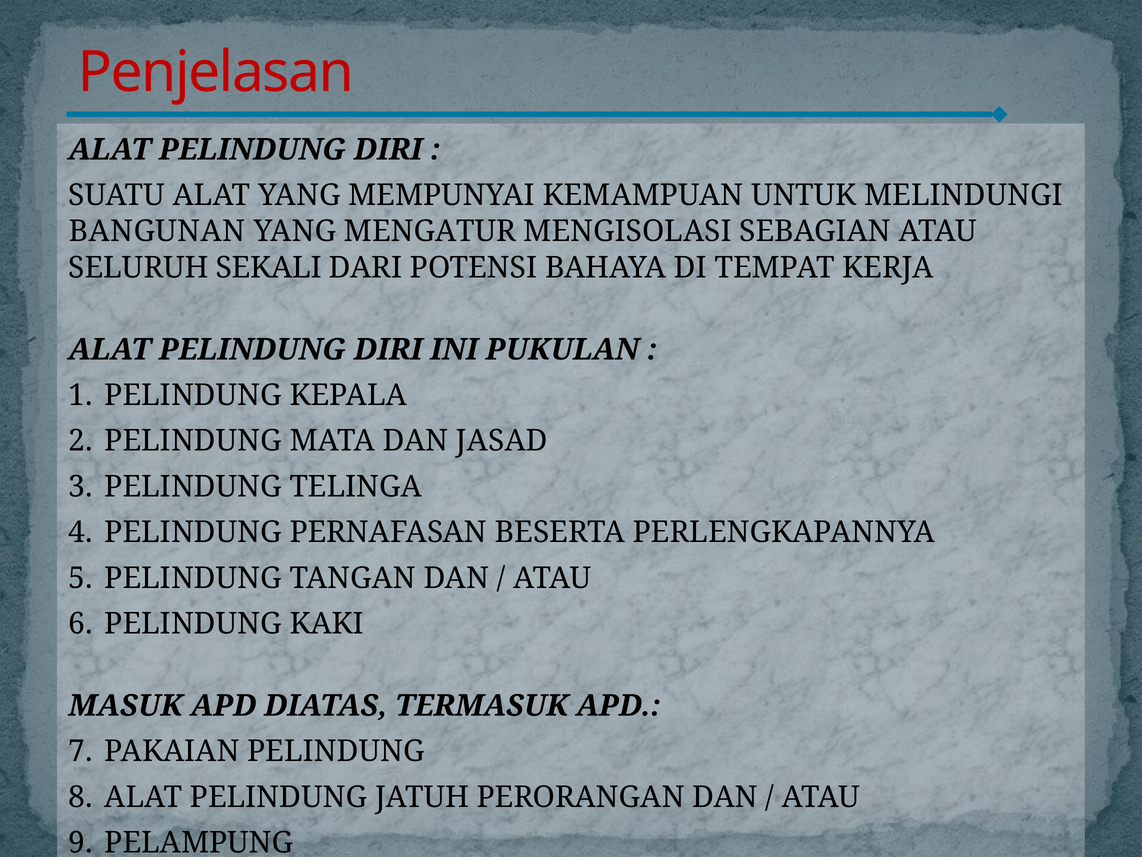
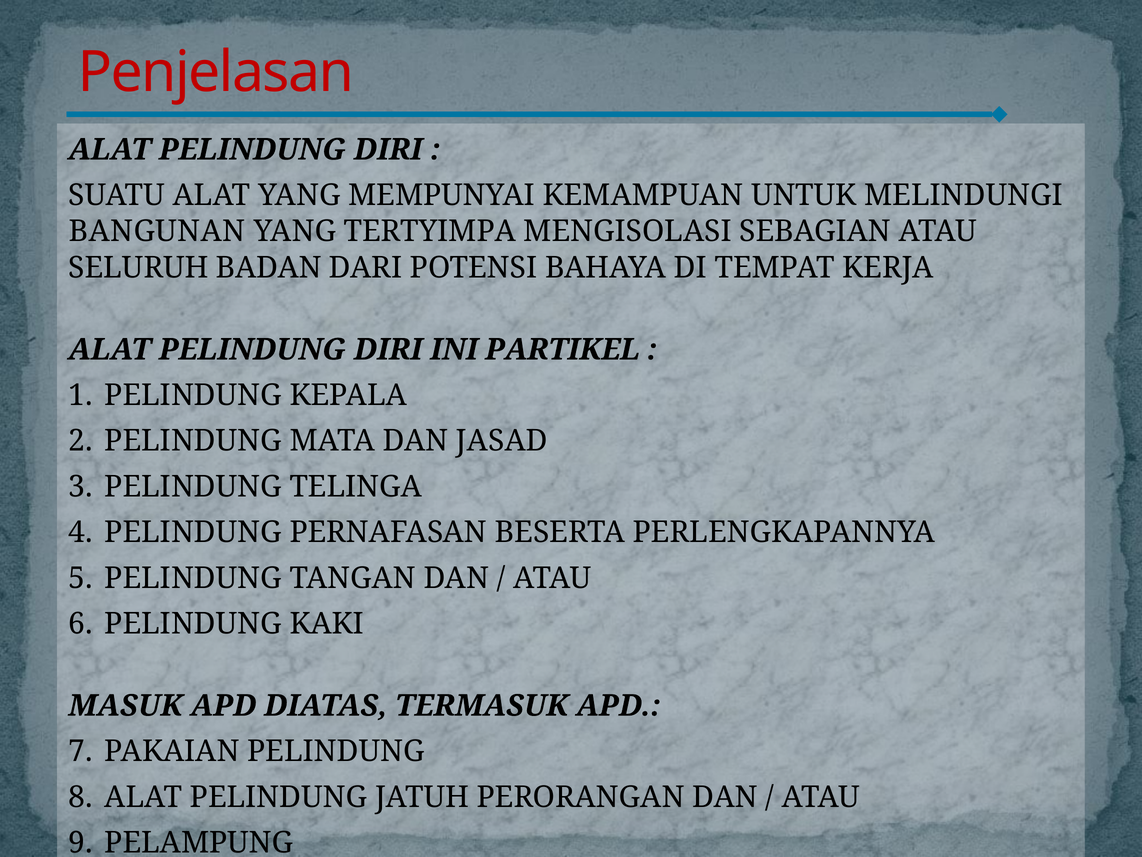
MENGATUR: MENGATUR -> TERTYIMPA (430, 231)
SEKALI: SEKALI -> BADAN (269, 268)
PUKULAN: PUKULAN -> PARTIKEL (563, 349)
